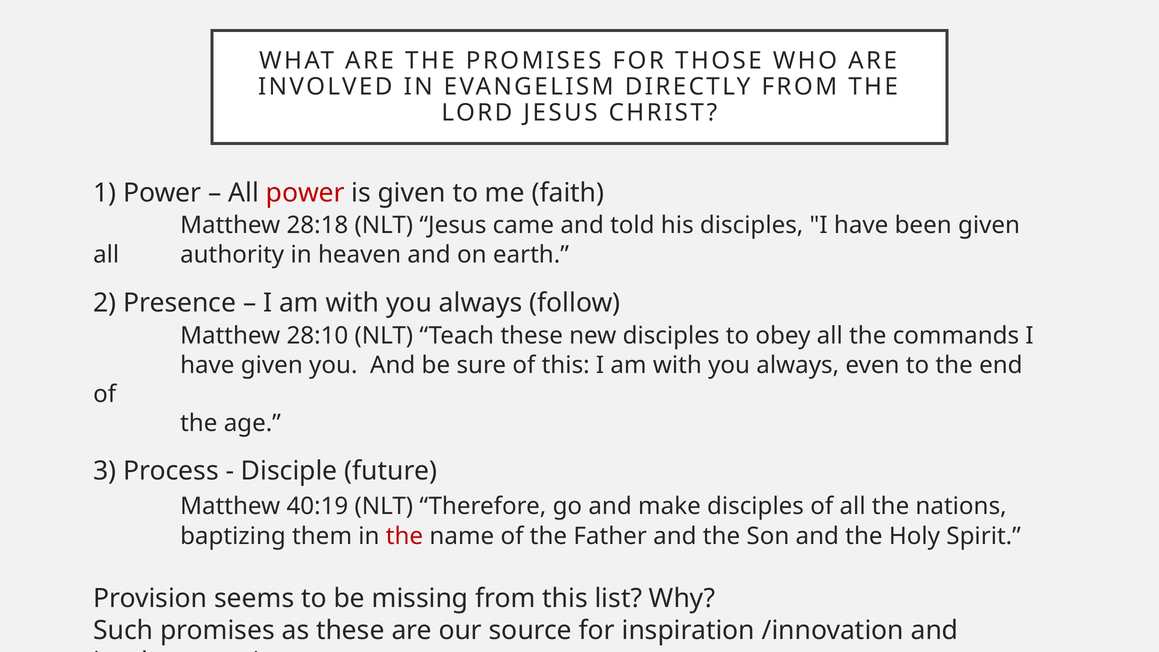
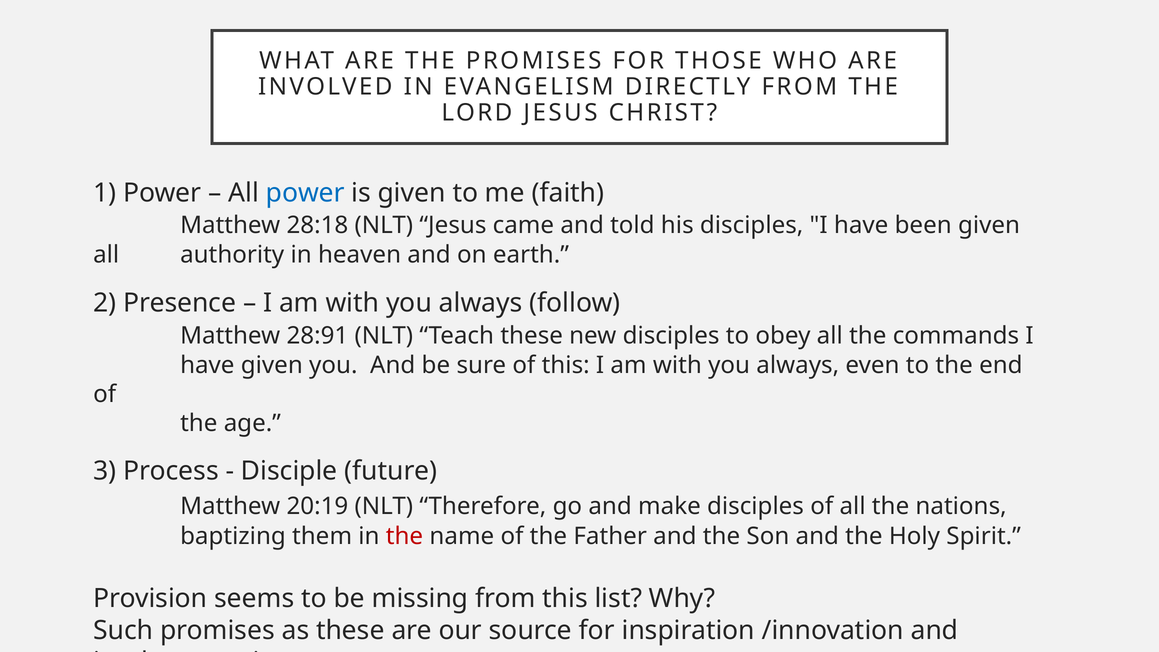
power colour: red -> blue (305, 193)
28:10: 28:10 -> 28:91 (317, 336)
40:19: 40:19 -> 20:19 (317, 506)
